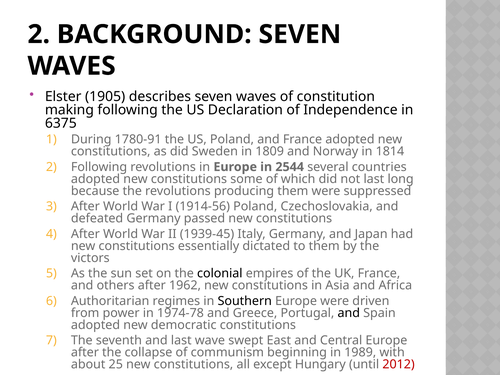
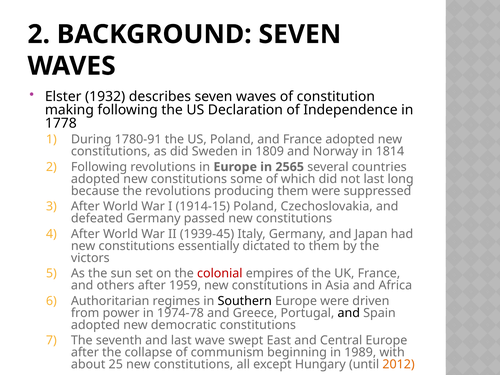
1905: 1905 -> 1932 (105, 97)
6375: 6375 -> 1778 (61, 123)
2544: 2544 -> 2565 (290, 167)
1914-56: 1914-56 -> 1914-15 (203, 206)
colonial colour: black -> red (220, 273)
1962: 1962 -> 1959 (185, 285)
2012 colour: red -> orange (399, 364)
